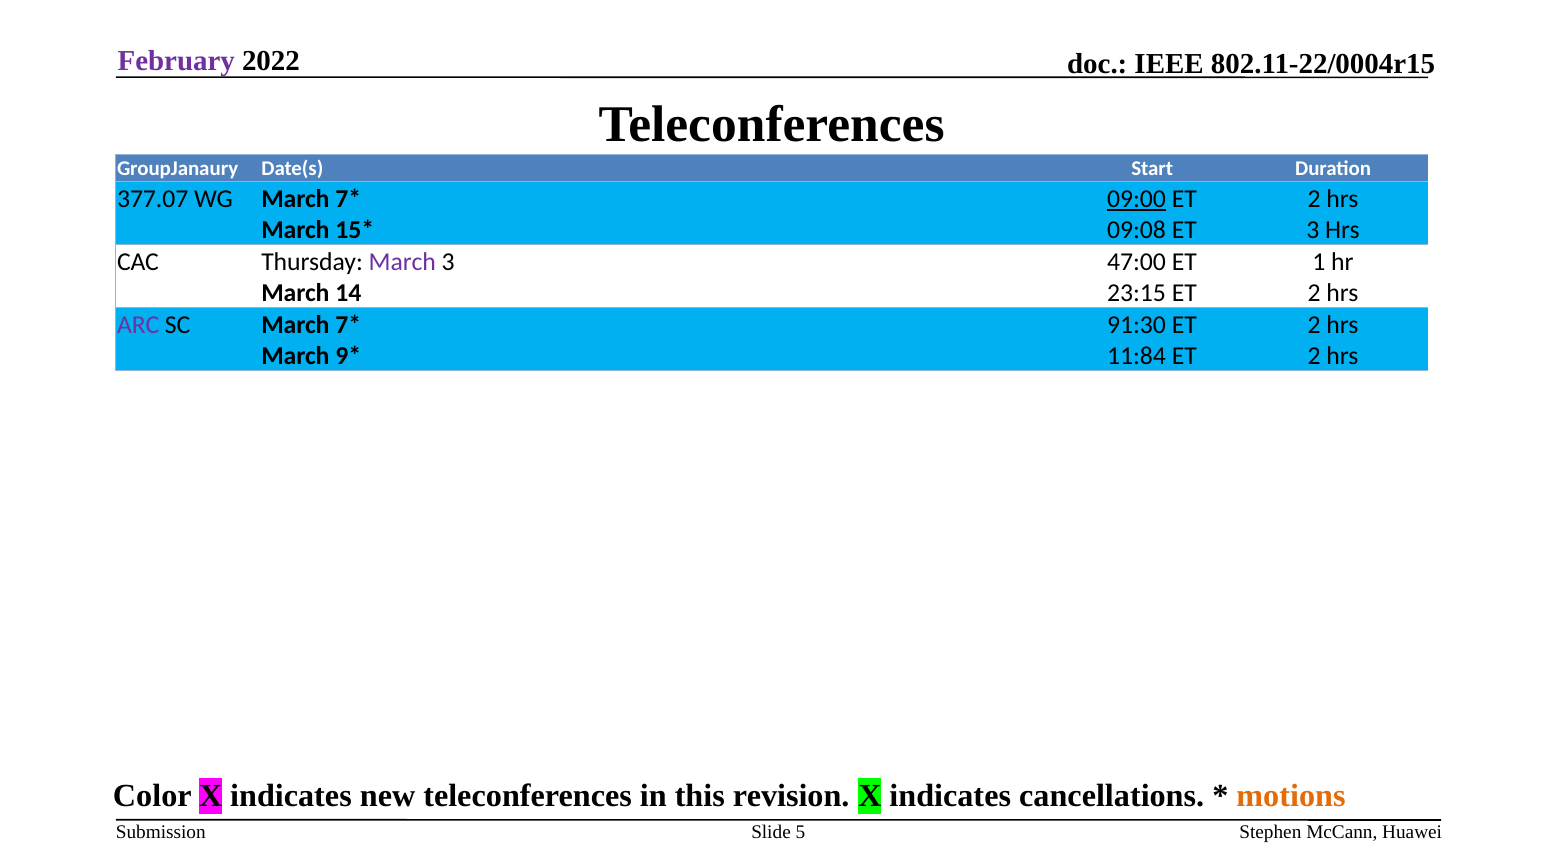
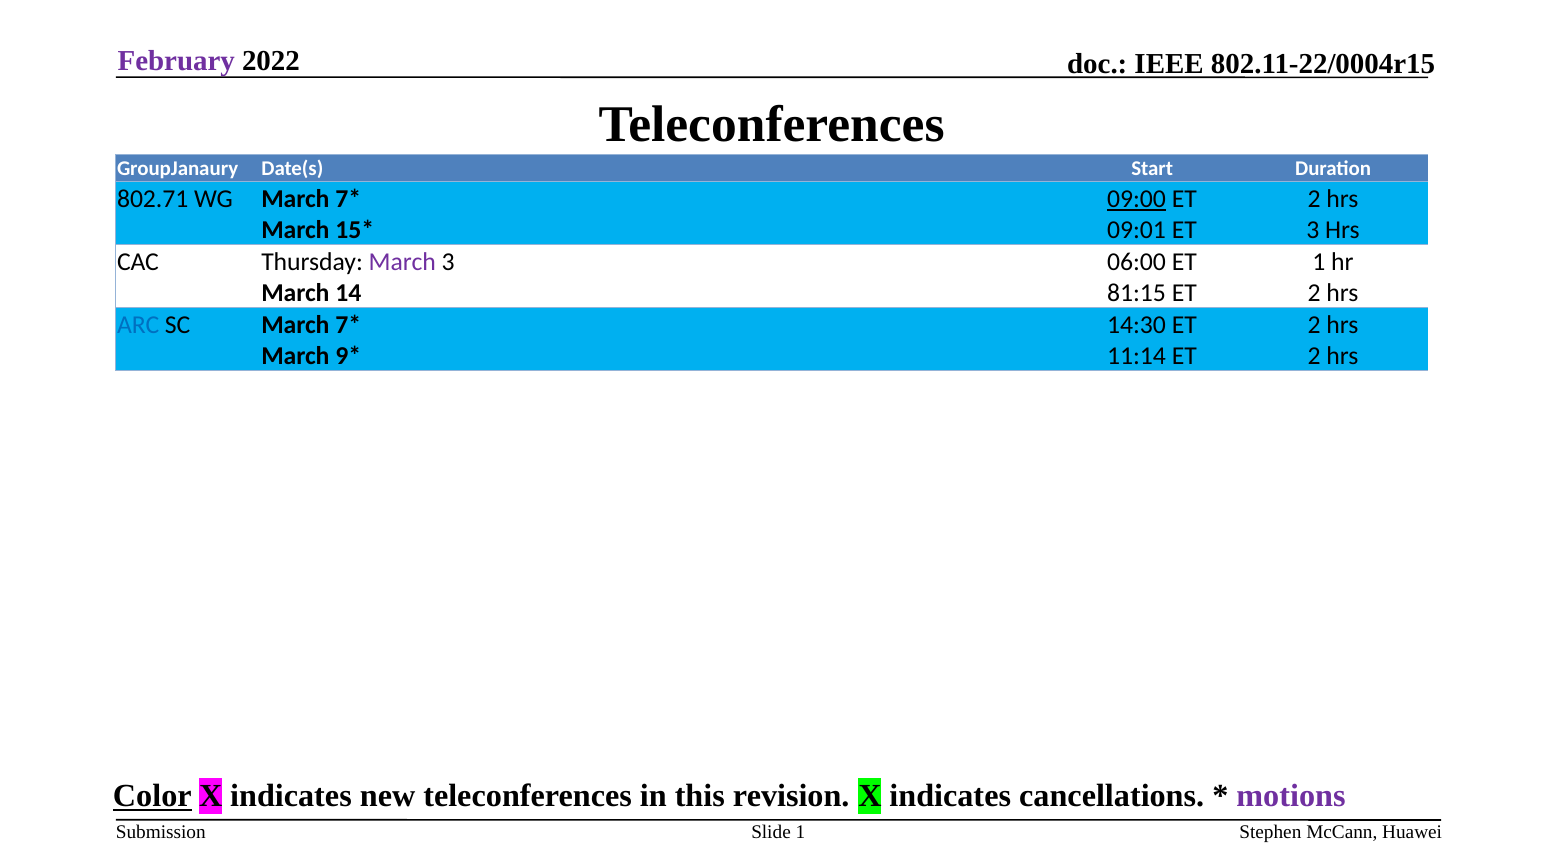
377.07: 377.07 -> 802.71 (153, 199)
09:08: 09:08 -> 09:01 (1137, 231)
47:00: 47:00 -> 06:00 (1137, 262)
23:15: 23:15 -> 81:15 (1137, 294)
ARC colour: purple -> blue (138, 325)
91:30: 91:30 -> 14:30 (1137, 325)
11:84: 11:84 -> 11:14 (1137, 357)
Color underline: none -> present (152, 797)
motions colour: orange -> purple (1291, 797)
Slide 5: 5 -> 1 (801, 833)
